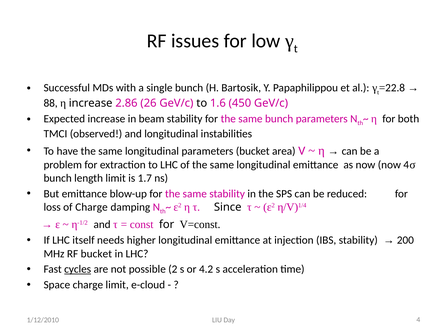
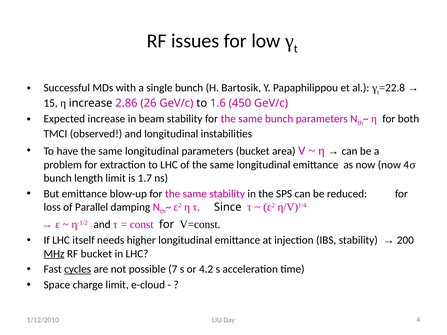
88: 88 -> 15 (51, 103)
of Charge: Charge -> Parallel (92, 207)
MHz underline: none -> present (54, 254)
2: 2 -> 7 (173, 270)
